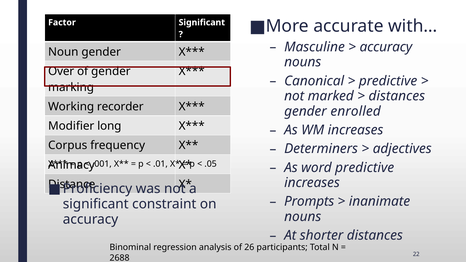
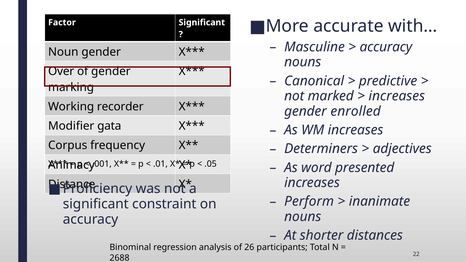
distances: distances -> increases (397, 96)
long: long -> gata (109, 126)
word predictive: predictive -> presented (365, 168)
Prompts: Prompts -> Perform (309, 202)
